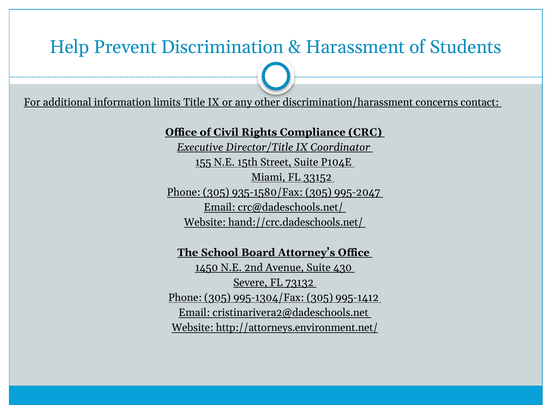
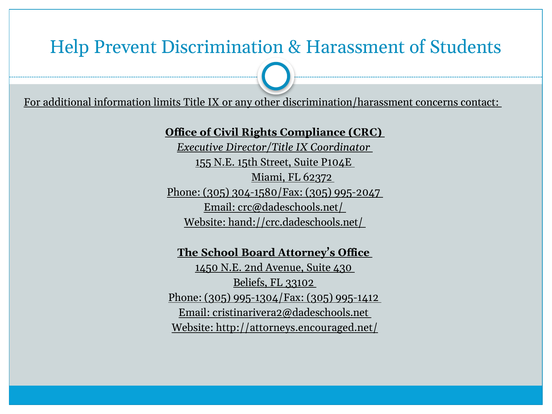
33152: 33152 -> 62372 (318, 177)
935-1580/Fax: 935-1580/Fax -> 304-1580/Fax (267, 192)
Severe: Severe -> Beliefs (250, 283)
73132: 73132 -> 33102 (300, 283)
http://attorneys.environment.net/: http://attorneys.environment.net/ -> http://attorneys.encouraged.net/ (297, 328)
